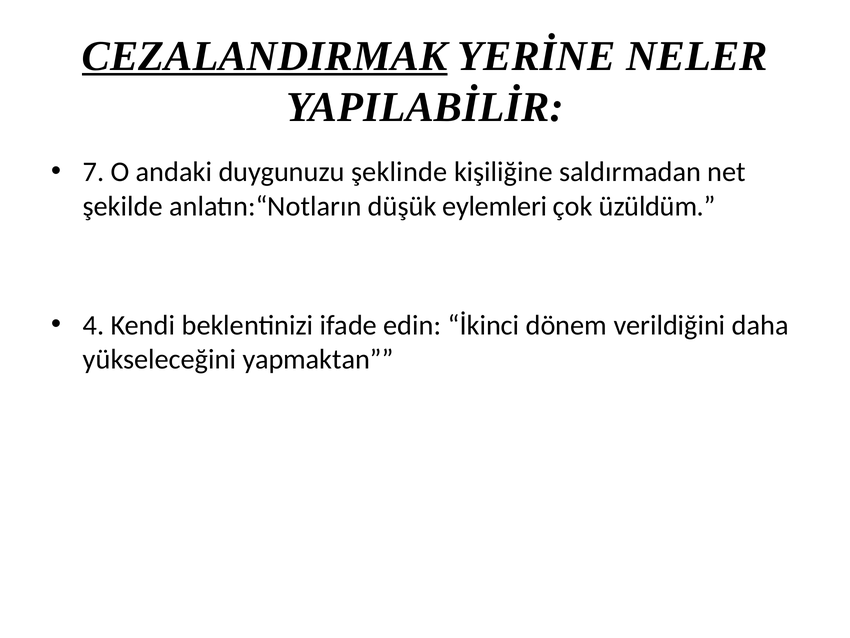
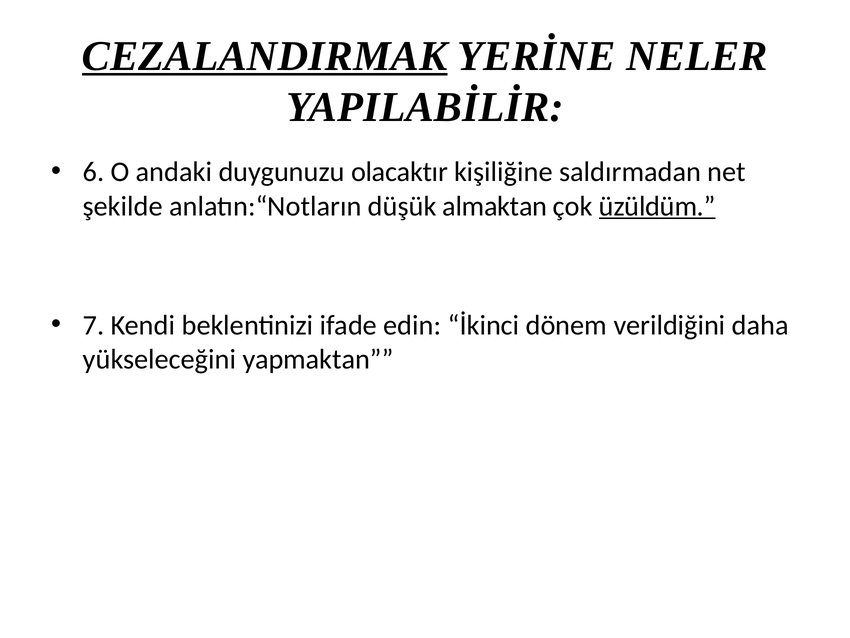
7: 7 -> 6 (94, 172)
şeklinde: şeklinde -> olacaktır (400, 172)
eylemleri: eylemleri -> almaktan (495, 206)
üzüldüm underline: none -> present (657, 206)
4: 4 -> 7 (94, 325)
